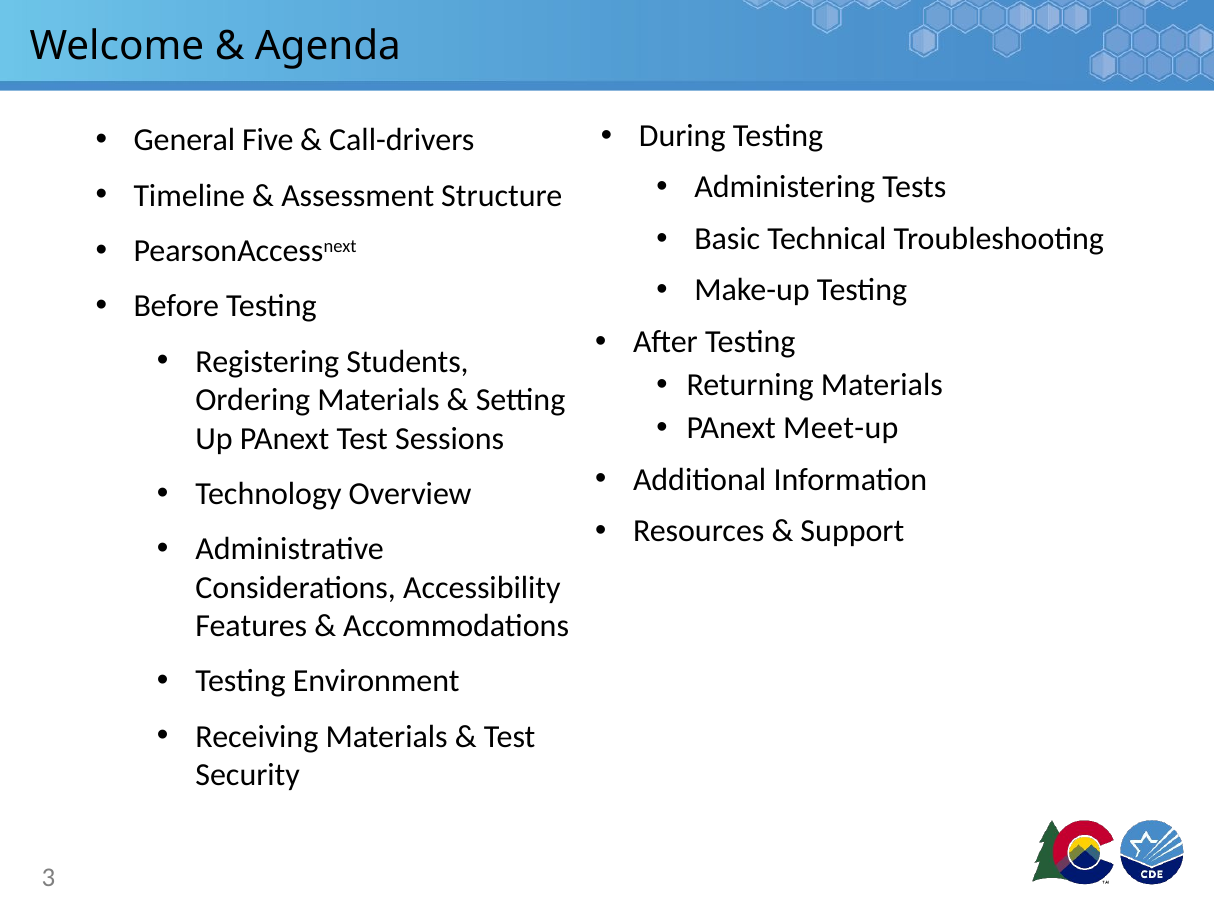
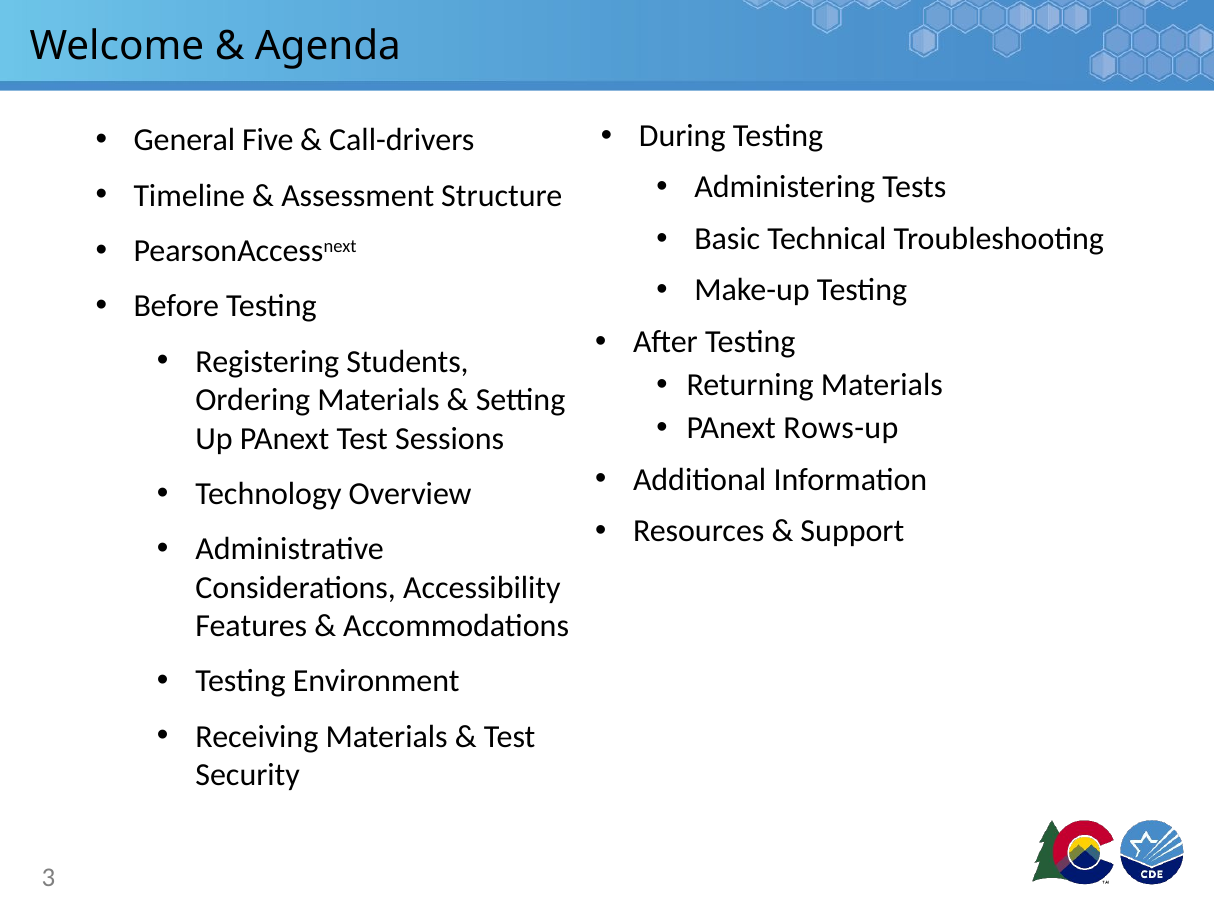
Meet-up: Meet-up -> Rows-up (841, 428)
